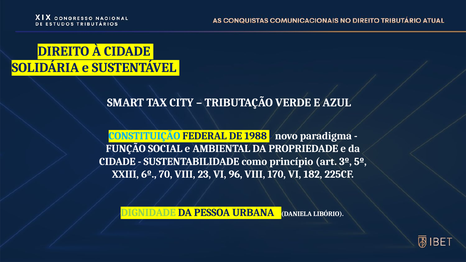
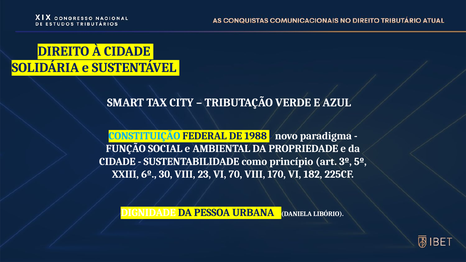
70: 70 -> 30 (166, 174)
96: 96 -> 70 (235, 174)
DIGNIDADE colour: light green -> white (148, 213)
